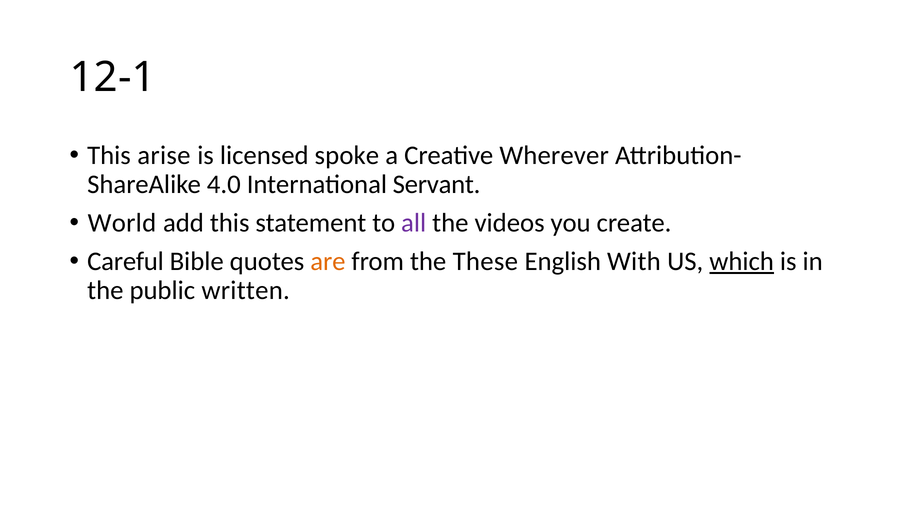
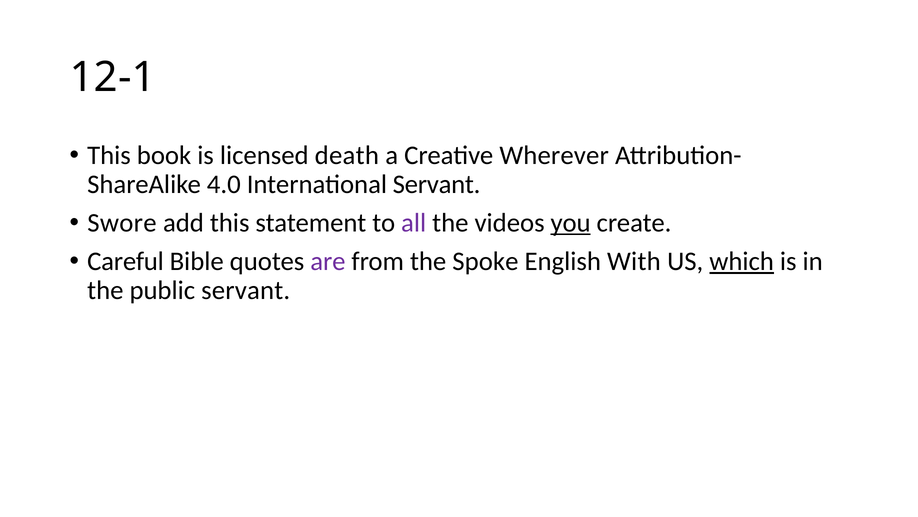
arise: arise -> book (164, 155)
spoke: spoke -> death (347, 155)
World: World -> Swore (122, 223)
you underline: none -> present (571, 223)
are colour: orange -> purple (328, 261)
These: These -> Spoke (485, 261)
public written: written -> servant (246, 290)
